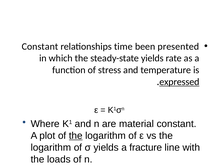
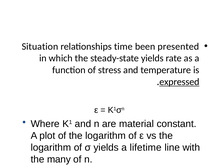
Constant: Constant -> Situation (40, 46)
the underline: present -> none (76, 135)
fracture: fracture -> lifetime (146, 147)
loads: loads -> many (59, 159)
